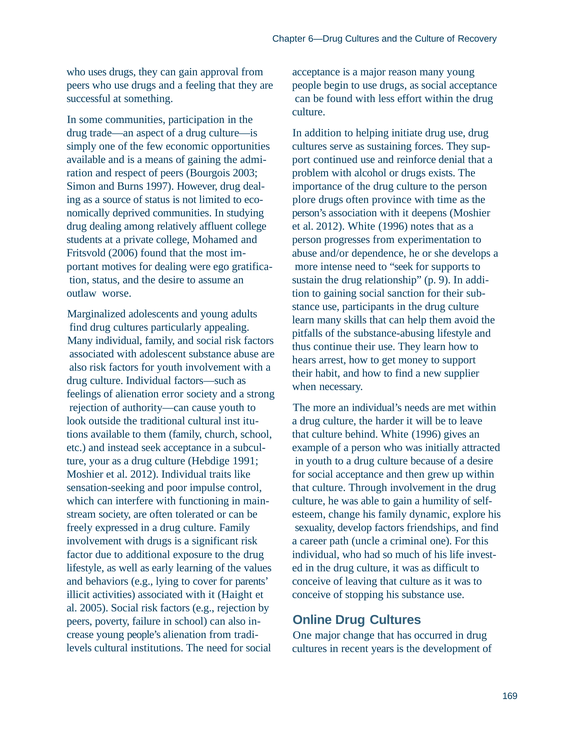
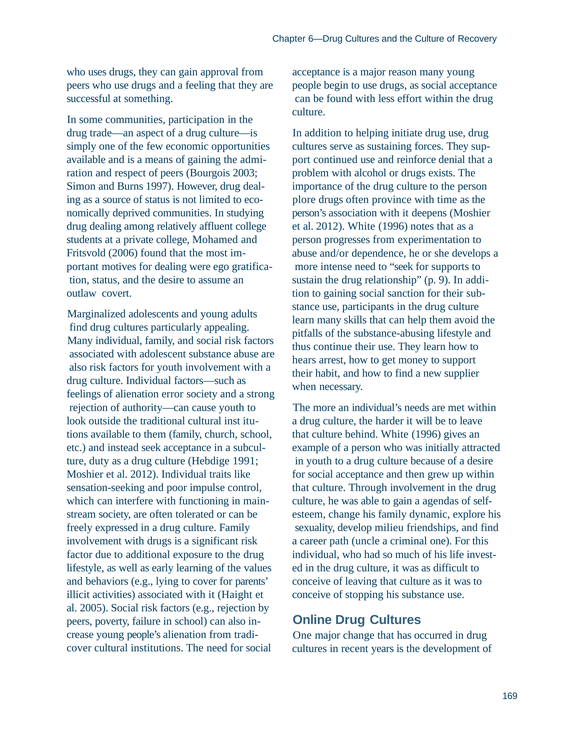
worse: worse -> covert (117, 293)
your: your -> duty (99, 461)
humility: humility -> agendas (441, 501)
develop factors: factors -> milieu (389, 528)
levels: levels -> cover (79, 648)
